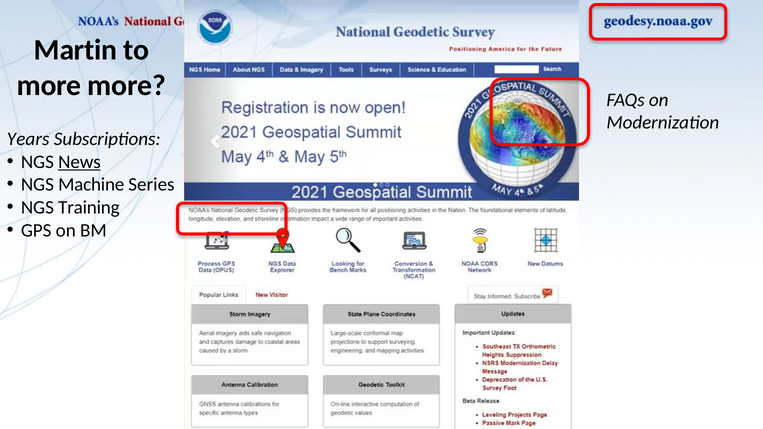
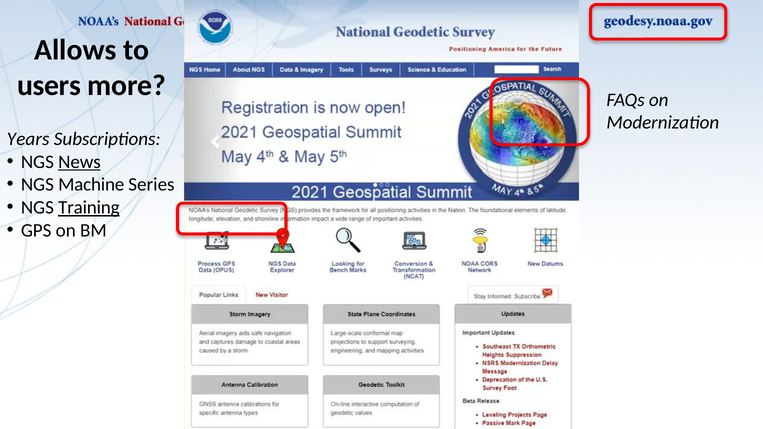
Martin: Martin -> Allows (75, 50)
more: more -> users (49, 86)
Training underline: none -> present (89, 208)
